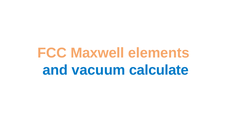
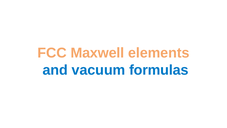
calculate: calculate -> formulas (159, 70)
